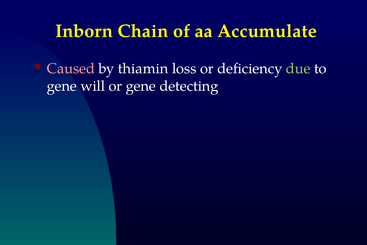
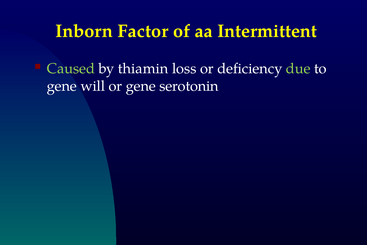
Chain: Chain -> Factor (143, 31)
Accumulate: Accumulate -> Intermittent (267, 31)
Caused colour: pink -> light green (71, 68)
detecting: detecting -> serotonin (189, 86)
